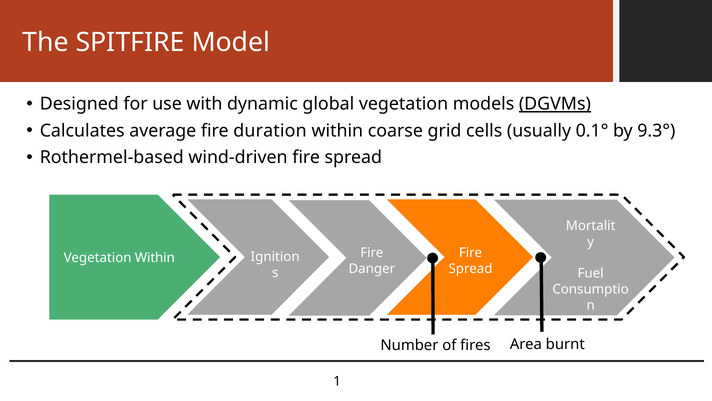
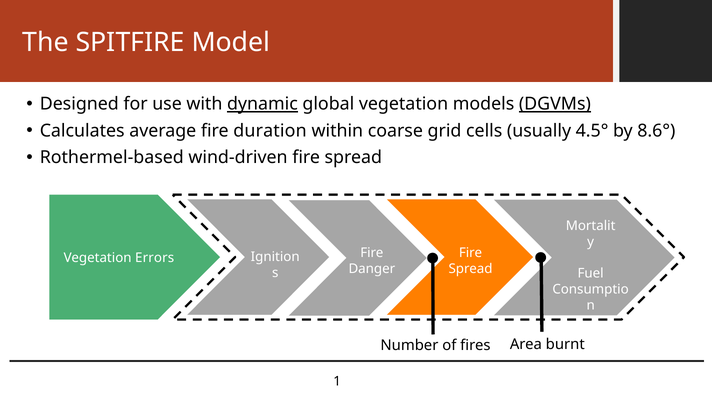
dynamic underline: none -> present (262, 104)
0.1°: 0.1° -> 4.5° (592, 131)
9.3°: 9.3° -> 8.6° (656, 131)
Vegetation Within: Within -> Errors (155, 258)
